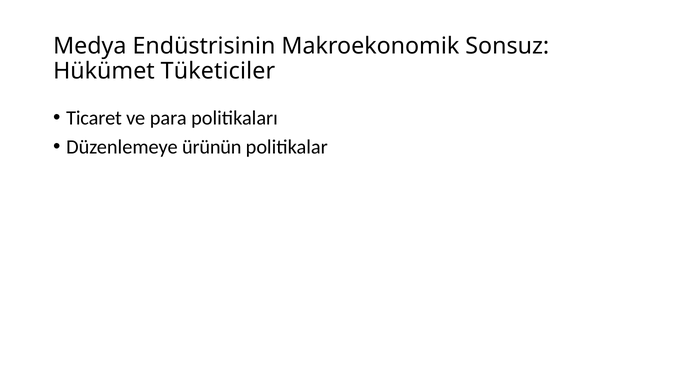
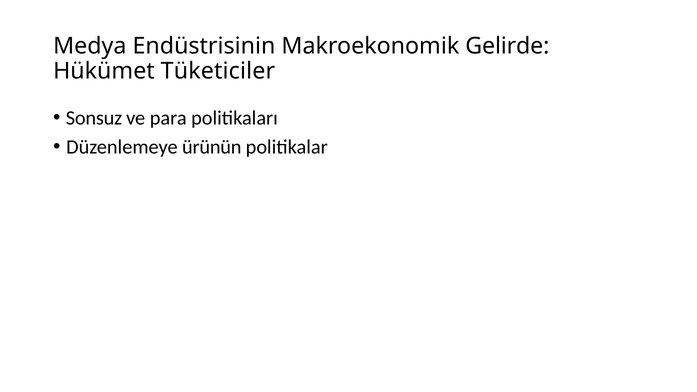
Sonsuz: Sonsuz -> Gelirde (507, 46)
Ticaret: Ticaret -> Sonsuz (94, 118)
